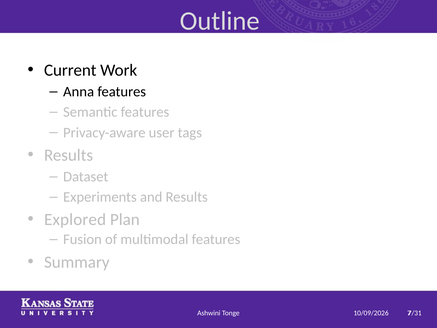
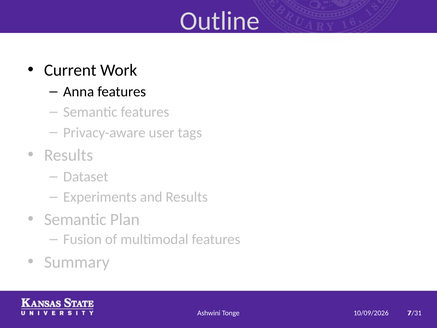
Explored: Explored -> Semantic (75, 219)
